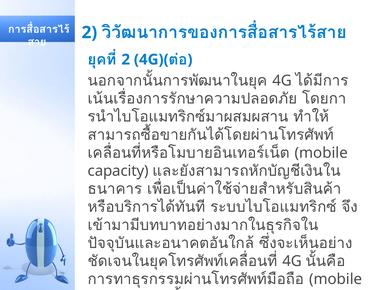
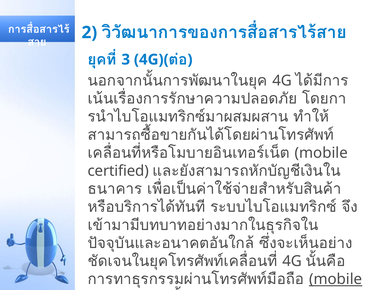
2: 2 -> 3 (126, 60)
capacity: capacity -> certified (118, 171)
mobile underline: none -> present (336, 279)
